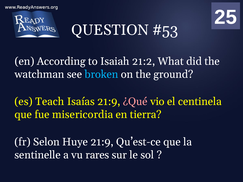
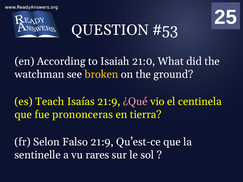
21:2: 21:2 -> 21:0 (144, 61)
broken colour: light blue -> yellow (101, 74)
misericordia: misericordia -> prononceras (83, 115)
Huye: Huye -> Falso (75, 142)
